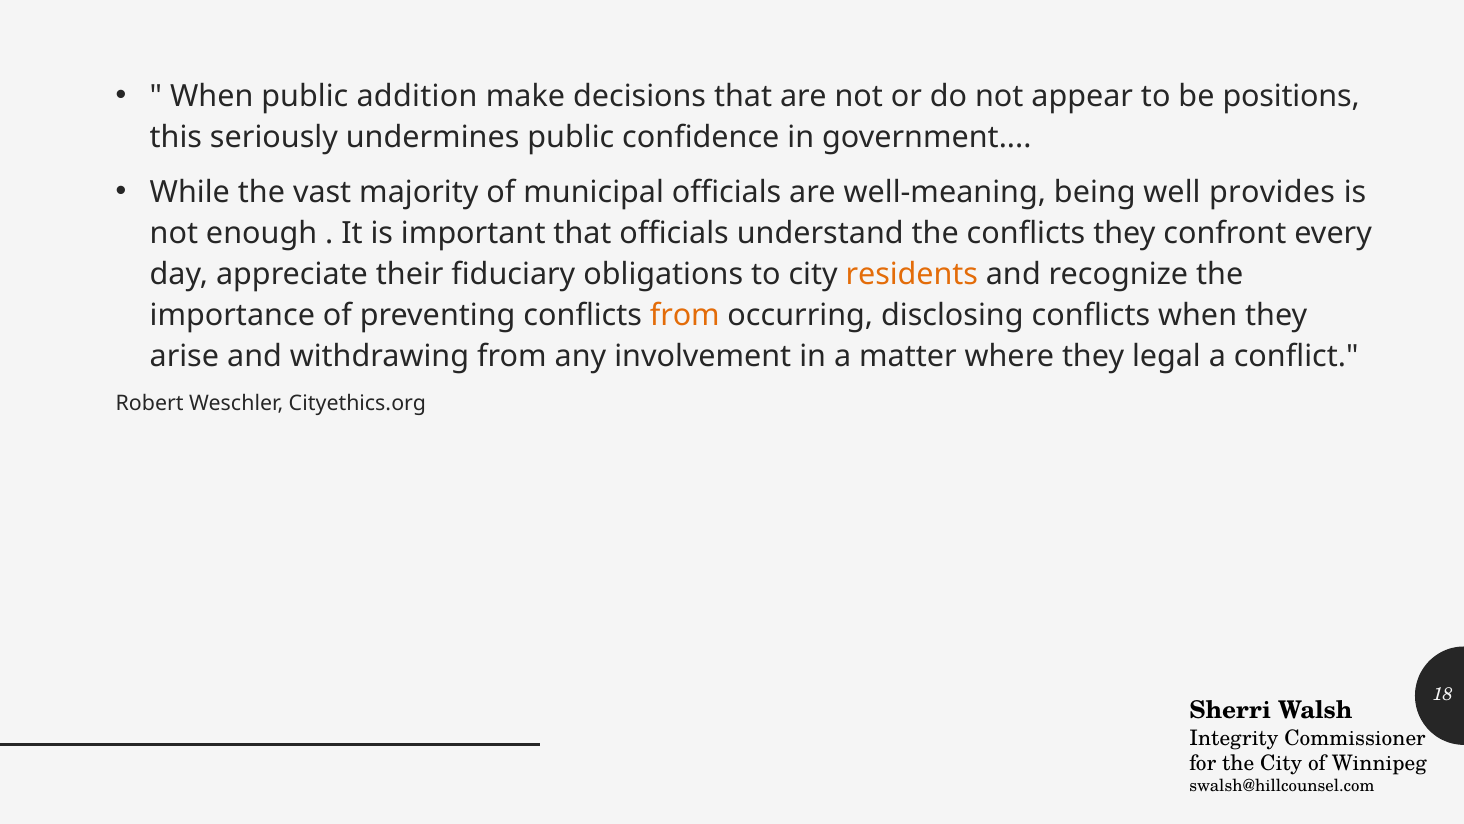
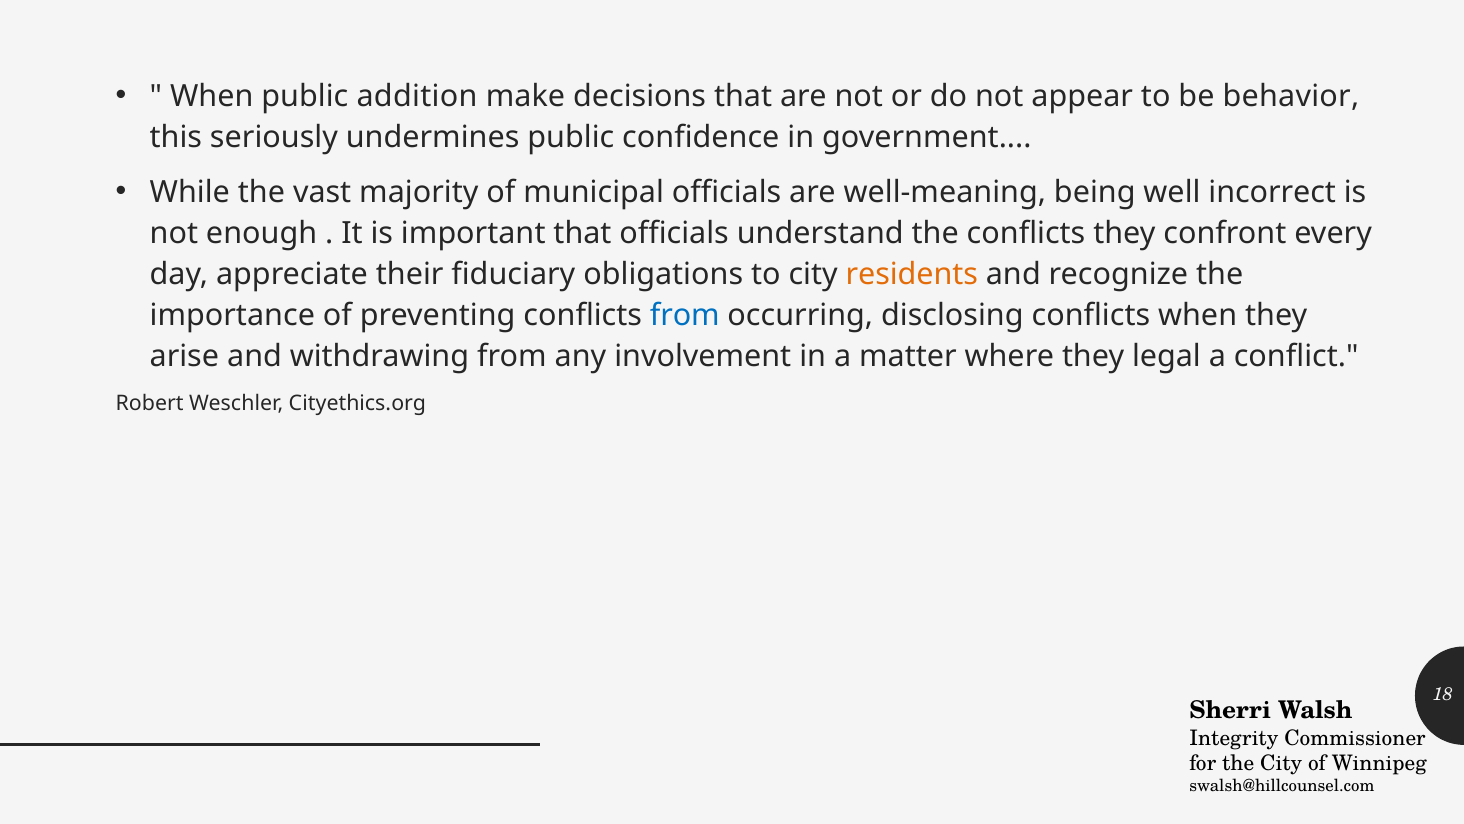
positions: positions -> behavior (1291, 96)
provides: provides -> incorrect (1272, 192)
from colour: orange -> blue (685, 315)
